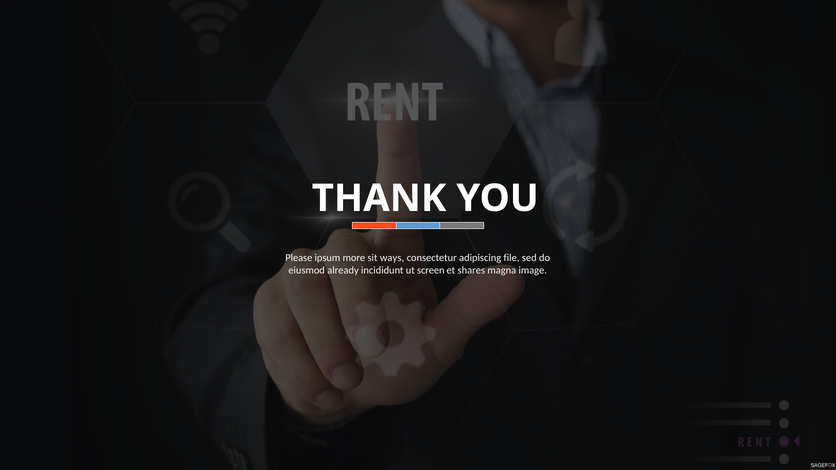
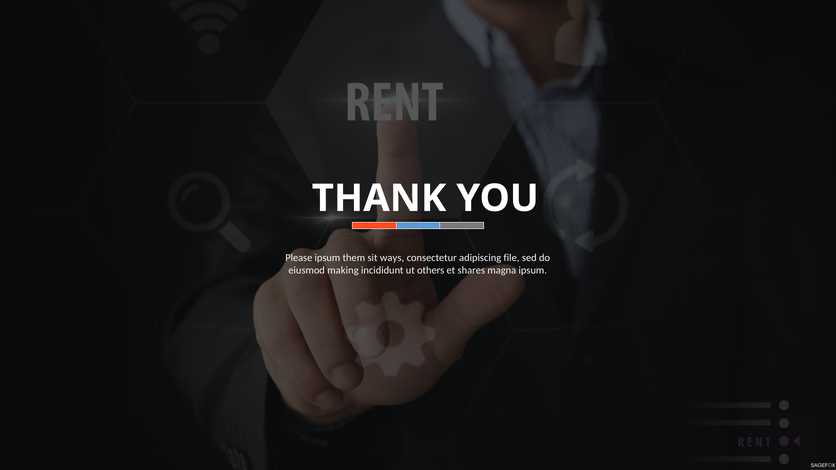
more: more -> them (354, 258)
already: already -> making (343, 271)
screen: screen -> others (431, 271)
magna image: image -> ipsum (533, 271)
